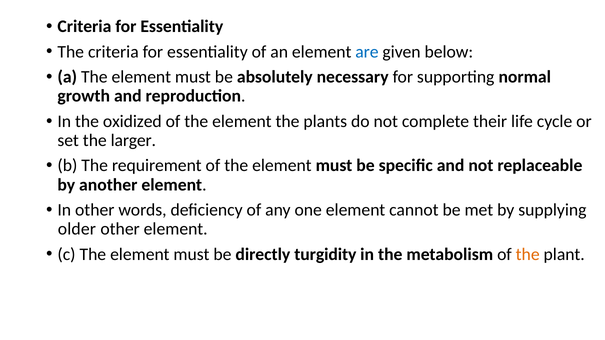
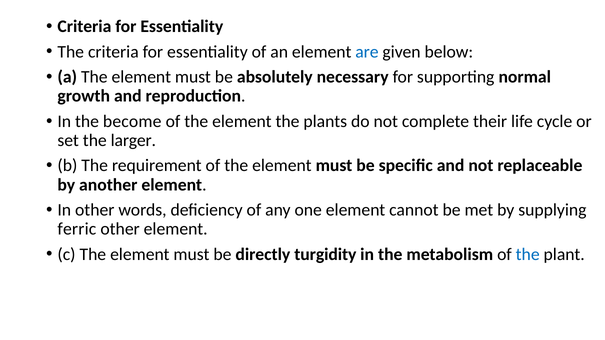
oxidized: oxidized -> become (132, 121)
older: older -> ferric (77, 229)
the colour: orange -> blue (528, 255)
